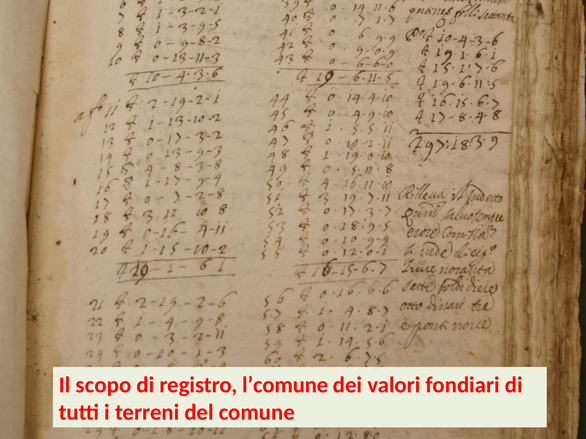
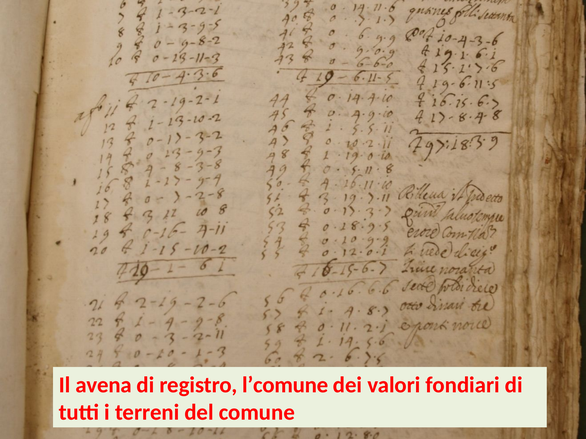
scopo: scopo -> avena (104, 386)
